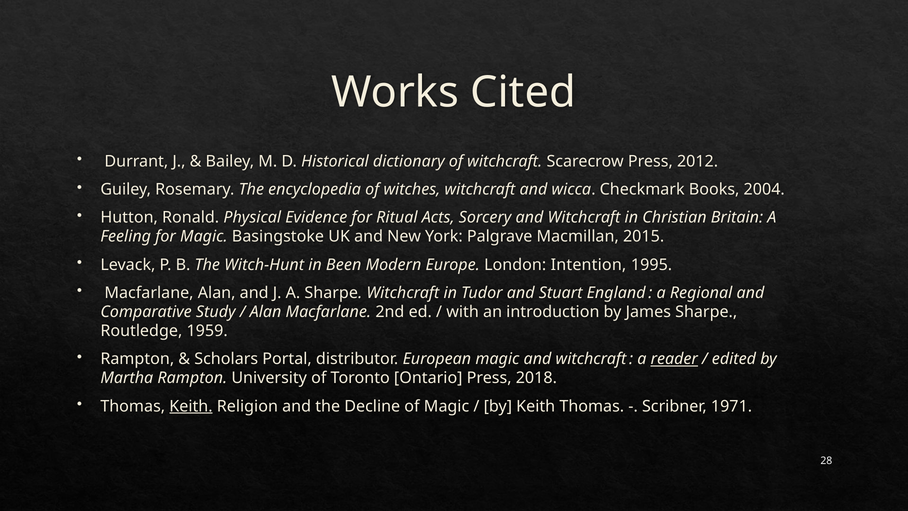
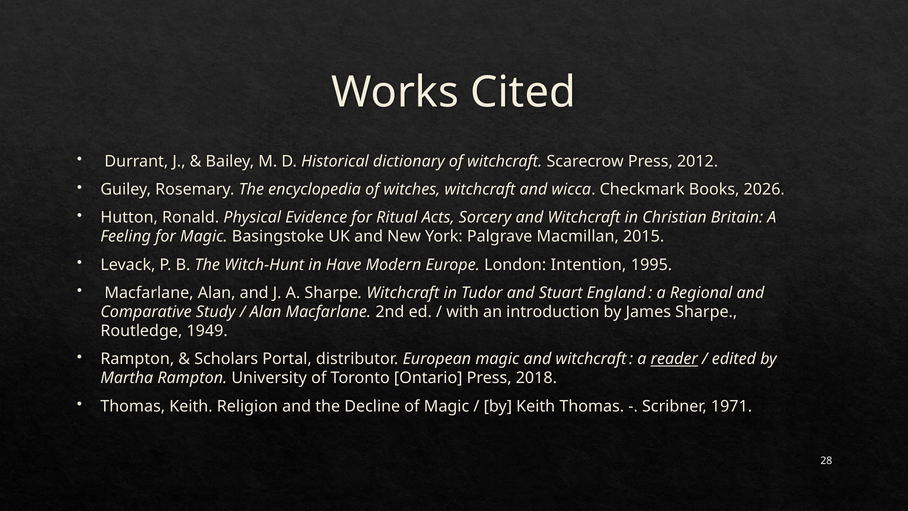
2004: 2004 -> 2026 (764, 189)
Been: Been -> Have (344, 265)
1959: 1959 -> 1949 (207, 331)
Keith underline: present -> none (191, 406)
